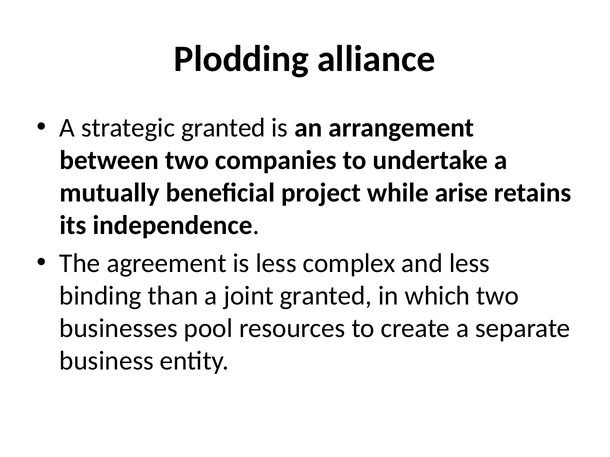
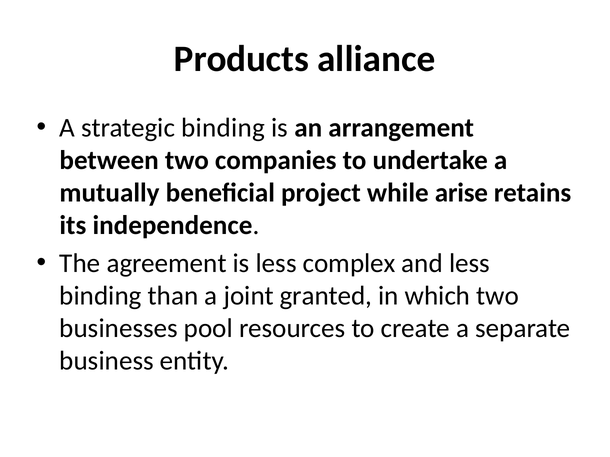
Plodding: Plodding -> Products (241, 59)
strategic granted: granted -> binding (223, 128)
